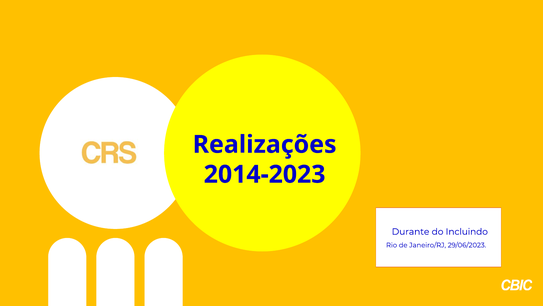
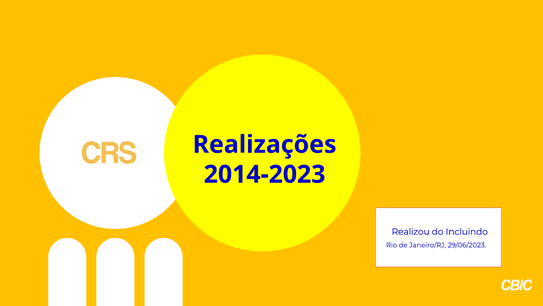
Durante: Durante -> Realizou (411, 231)
